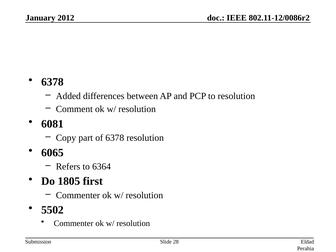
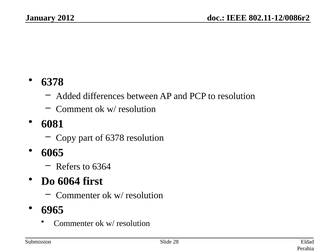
1805: 1805 -> 6064 (69, 181)
5502: 5502 -> 6965 (52, 210)
